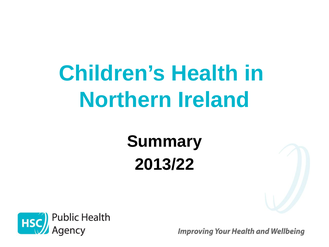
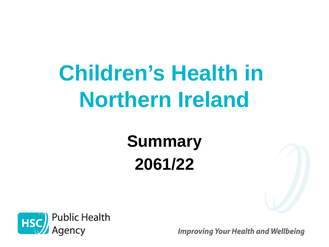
2013/22: 2013/22 -> 2061/22 (164, 164)
